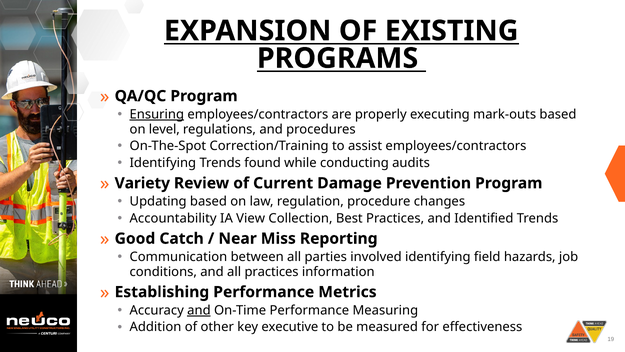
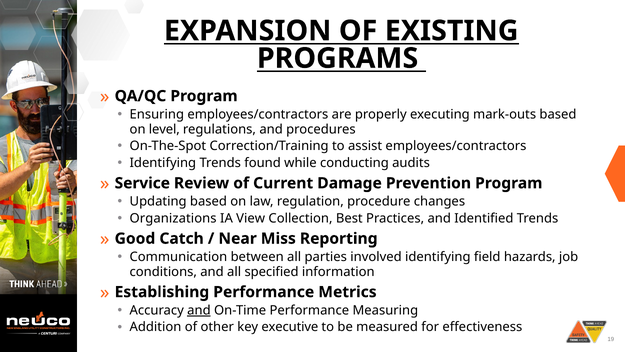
Ensuring underline: present -> none (157, 114)
Variety: Variety -> Service (142, 183)
Accountability: Accountability -> Organizations (173, 218)
all practices: practices -> specified (272, 271)
